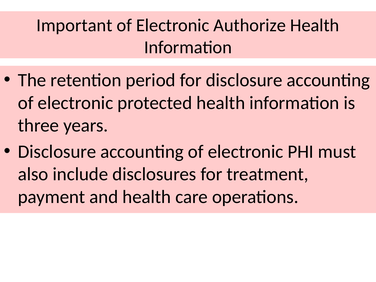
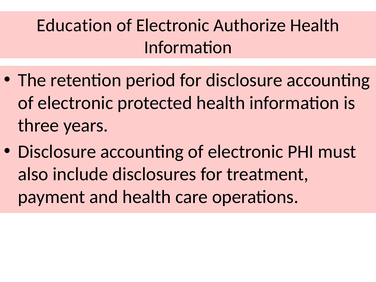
Important: Important -> Education (74, 25)
